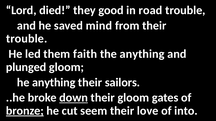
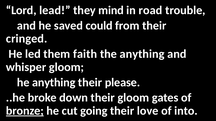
died: died -> lead (55, 10)
good: good -> mind (111, 10)
mind: mind -> could (99, 26)
trouble: trouble -> cringed (27, 39)
plunged: plunged -> whisper (26, 67)
sailors: sailors -> please (122, 83)
down underline: present -> none (74, 98)
seem: seem -> going (94, 111)
